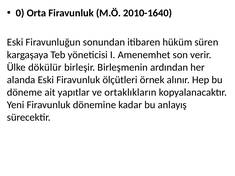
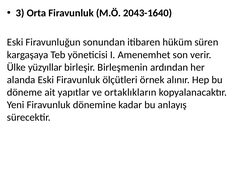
0: 0 -> 3 (20, 13)
2010-1640: 2010-1640 -> 2043-1640 (148, 13)
dökülür: dökülür -> yüzyıllar (45, 67)
